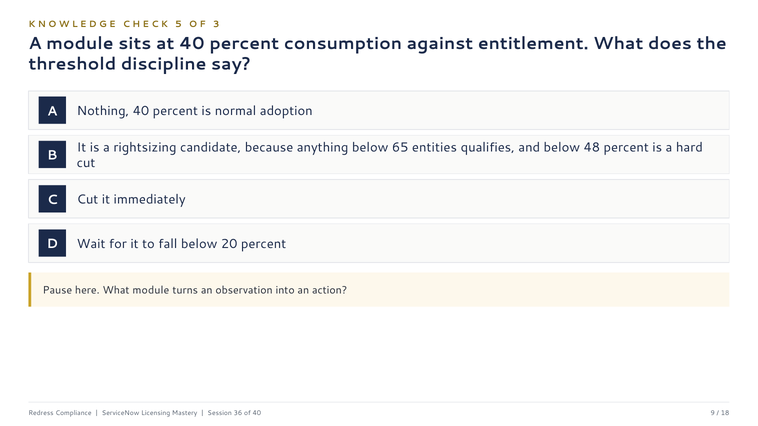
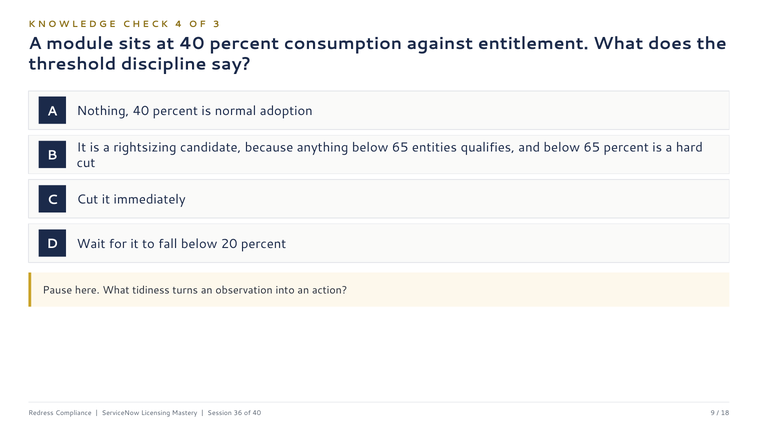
5: 5 -> 4 (178, 25)
and below 48: 48 -> 65 (592, 148)
What module: module -> tidiness (151, 291)
